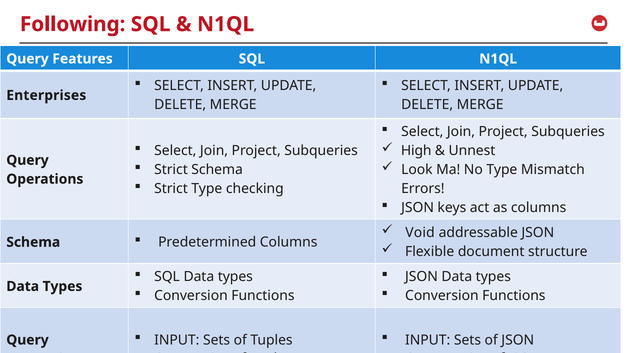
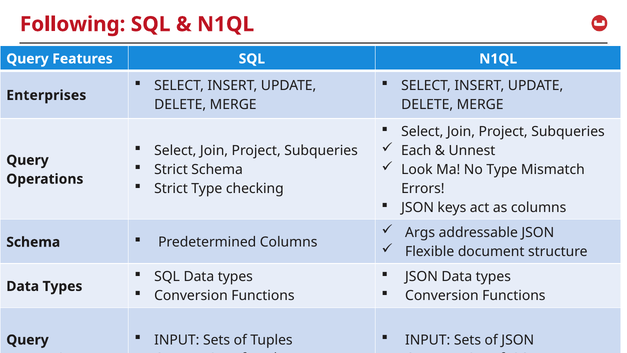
High: High -> Each (416, 151)
Void: Void -> Args (420, 233)
